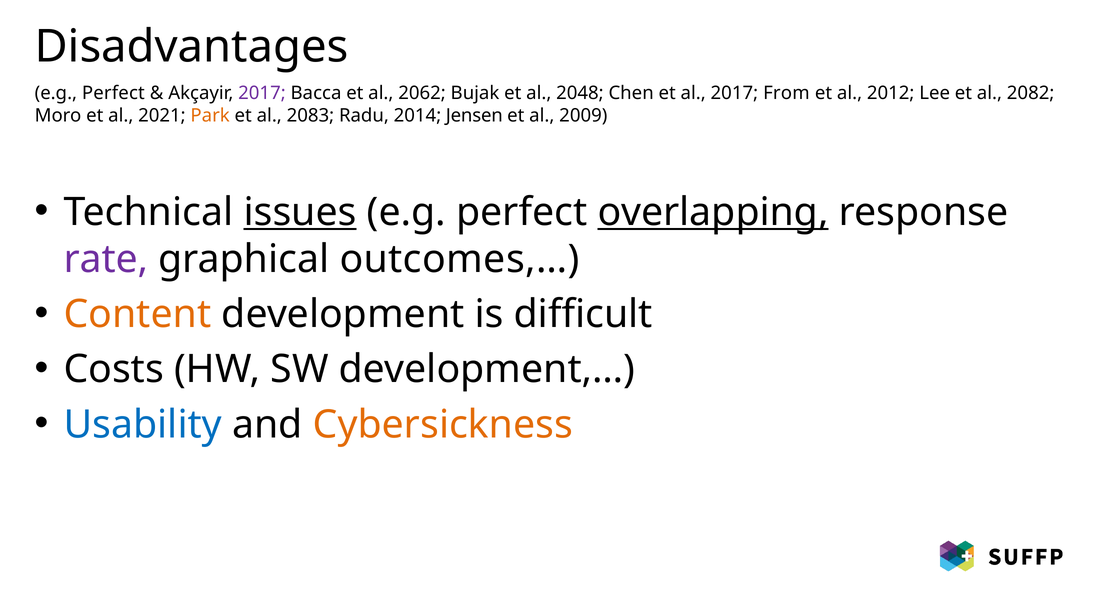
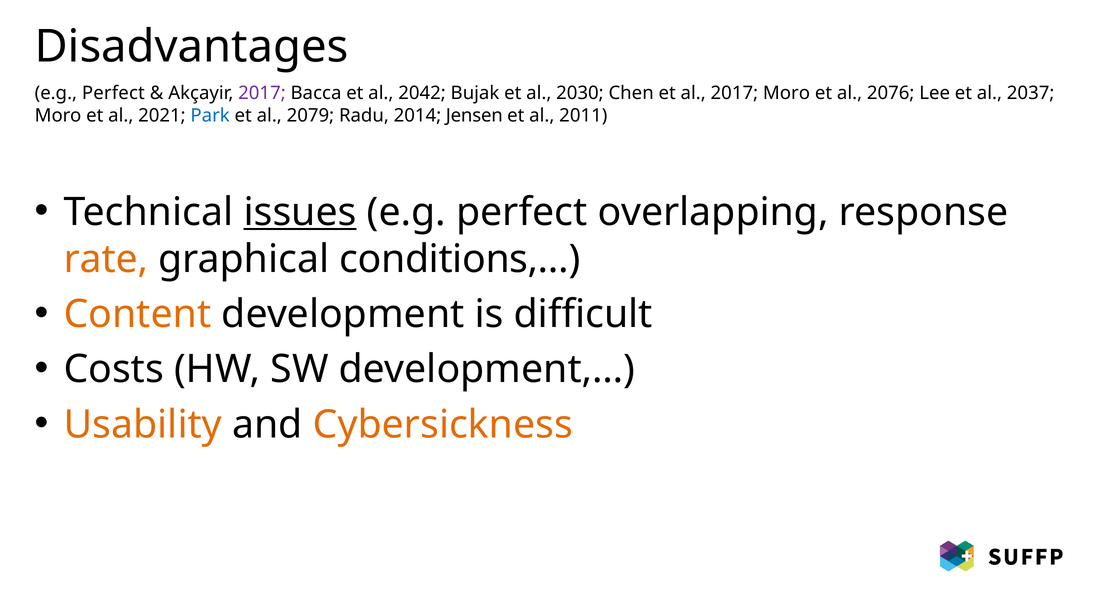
2062: 2062 -> 2042 (422, 93)
2048: 2048 -> 2030 (580, 93)
2017 From: From -> Moro (787, 93)
2012: 2012 -> 2076 (891, 93)
2082: 2082 -> 2037 (1031, 93)
Park colour: orange -> blue (210, 116)
2083: 2083 -> 2079 (310, 116)
2009: 2009 -> 2011 (583, 116)
overlapping underline: present -> none (713, 212)
rate colour: purple -> orange (106, 259)
outcomes,…: outcomes,… -> conditions,… (460, 259)
Usability colour: blue -> orange (143, 424)
